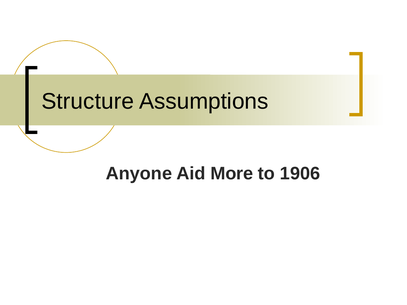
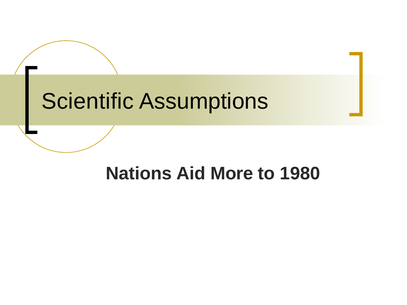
Structure: Structure -> Scientific (88, 101)
Anyone: Anyone -> Nations (139, 174)
1906: 1906 -> 1980 (300, 174)
